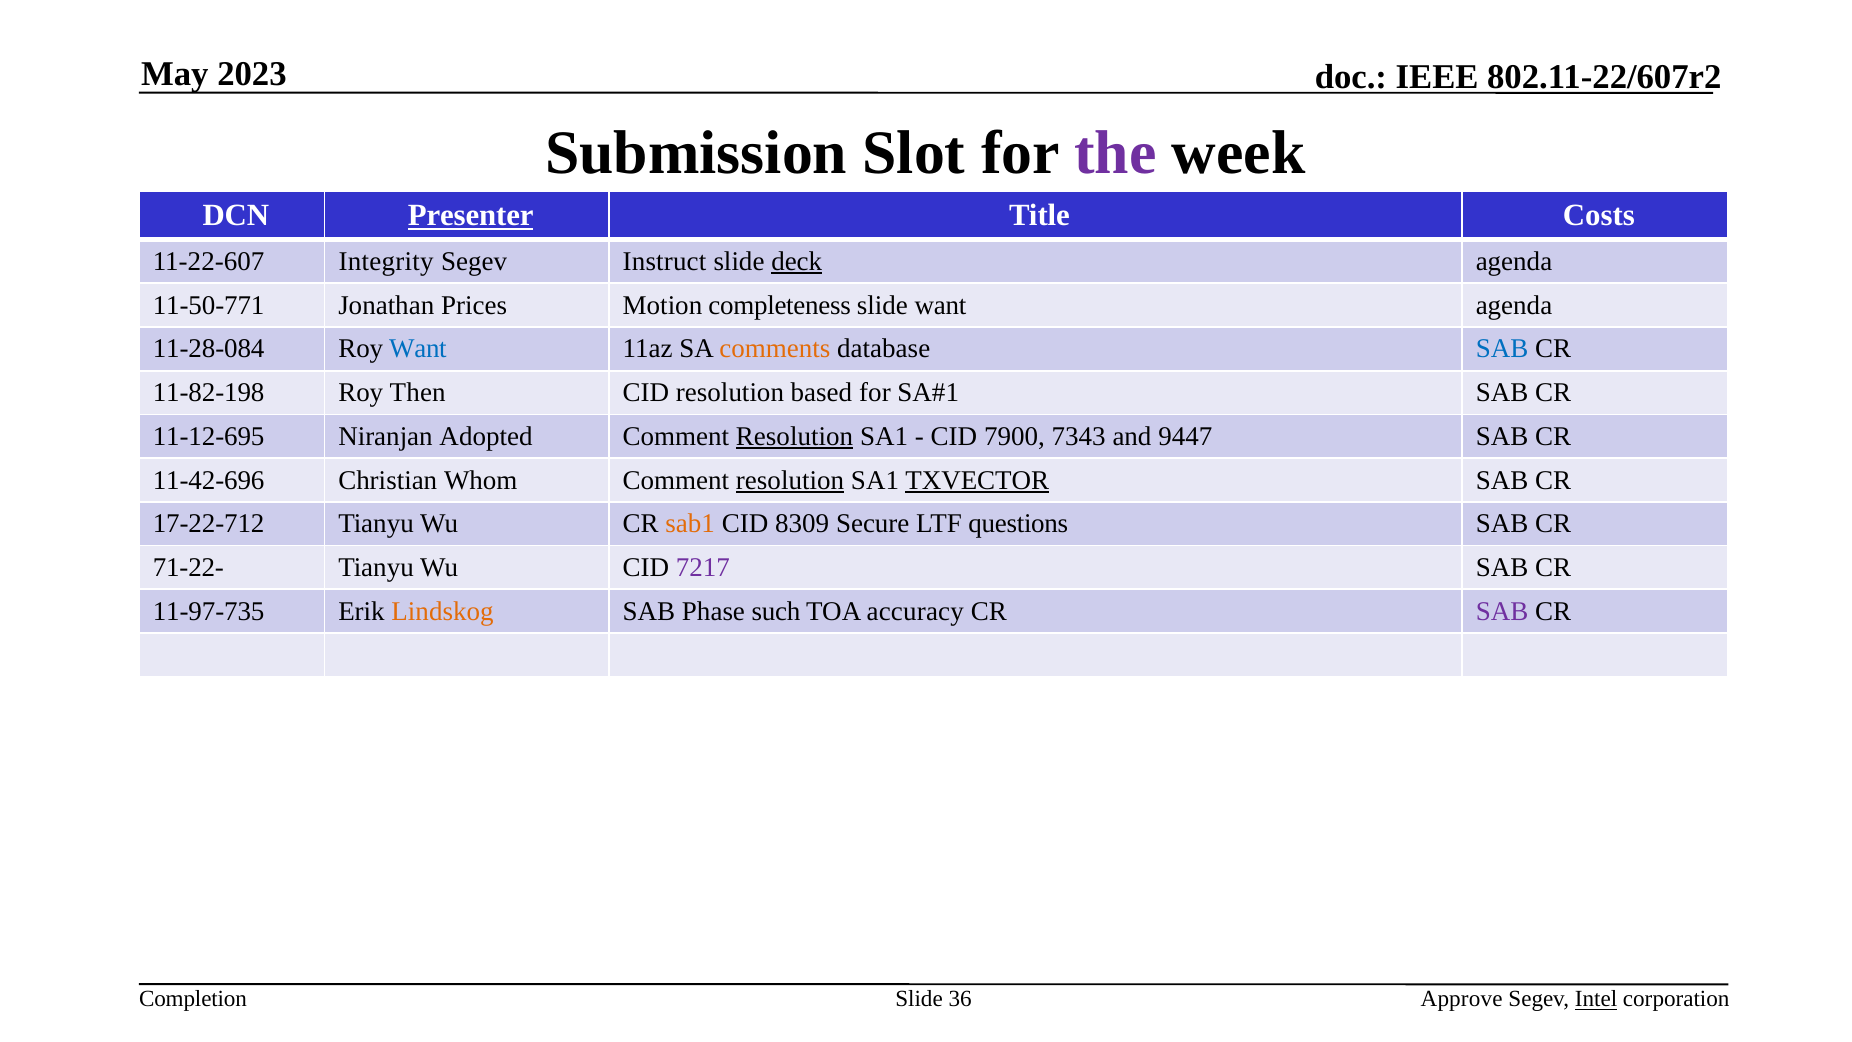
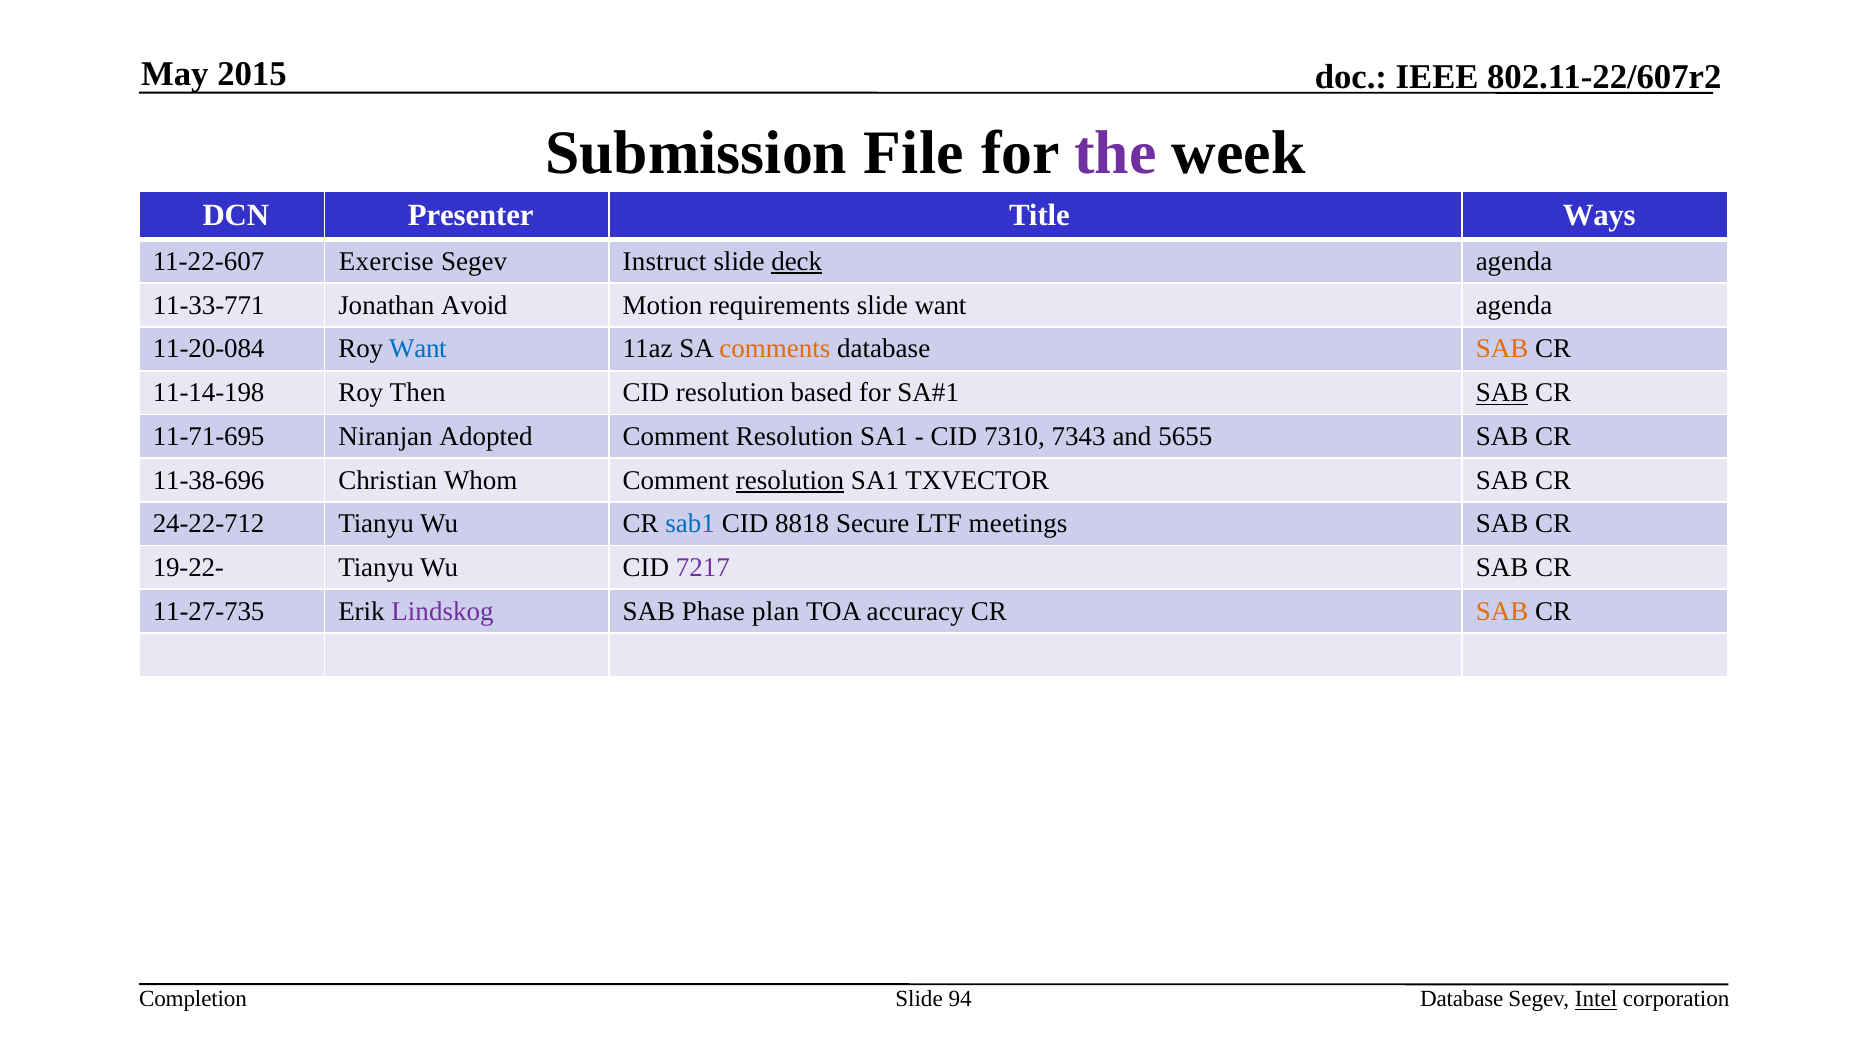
2023: 2023 -> 2015 (252, 74)
Slot: Slot -> File (914, 153)
Presenter underline: present -> none (471, 216)
Costs: Costs -> Ways (1599, 216)
Integrity: Integrity -> Exercise (386, 262)
11-50-771: 11-50-771 -> 11-33-771 (209, 305)
Prices: Prices -> Avoid (474, 305)
completeness: completeness -> requirements (779, 305)
11-28-084: 11-28-084 -> 11-20-084 (209, 349)
SAB colour: blue -> orange (1502, 349)
11-82-198: 11-82-198 -> 11-14-198 (209, 393)
SAB underline: none -> present (1502, 393)
11-12-695: 11-12-695 -> 11-71-695 (209, 436)
Resolution underline: present -> none (795, 436)
7900: 7900 -> 7310 (1014, 436)
9447: 9447 -> 5655 (1185, 436)
11-42-696: 11-42-696 -> 11-38-696 (209, 480)
TXVECTOR underline: present -> none (977, 480)
17-22-712: 17-22-712 -> 24-22-712 (209, 524)
sab1 colour: orange -> blue (690, 524)
8309: 8309 -> 8818 (802, 524)
questions: questions -> meetings (1018, 524)
71-22-: 71-22- -> 19-22- (188, 567)
11-97-735: 11-97-735 -> 11-27-735 (209, 611)
Lindskog colour: orange -> purple (443, 611)
such: such -> plan (776, 611)
SAB colour: purple -> orange (1502, 611)
36: 36 -> 94 (960, 999)
Approve: Approve -> Database (1462, 999)
